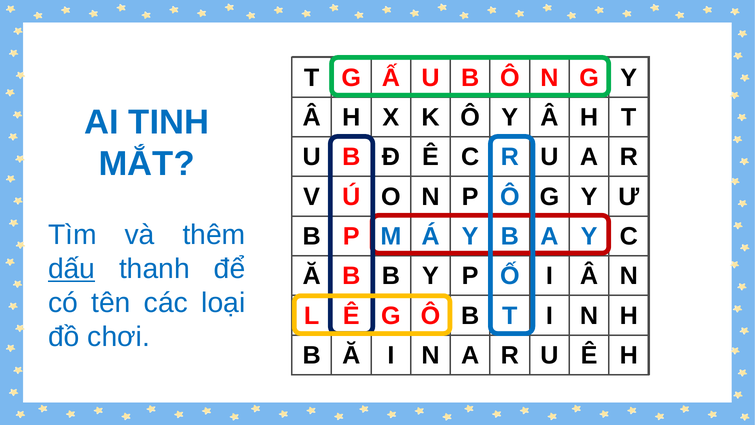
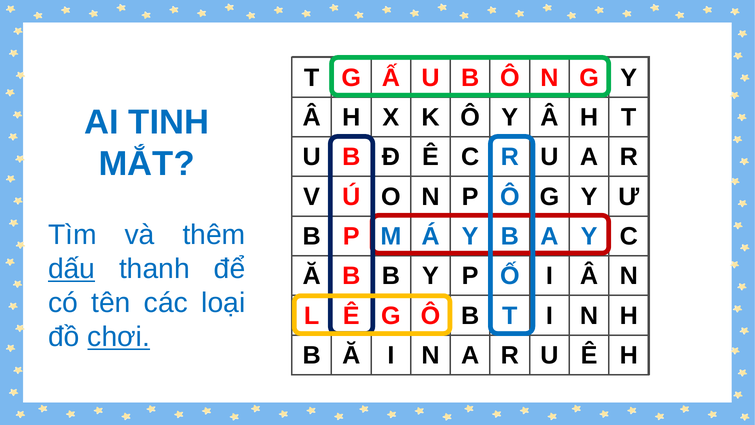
chơi underline: none -> present (119, 337)
